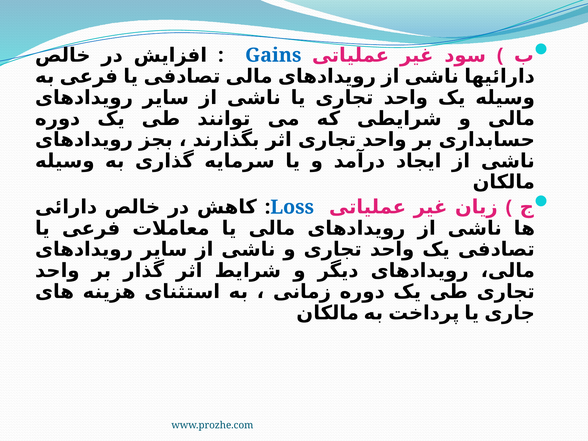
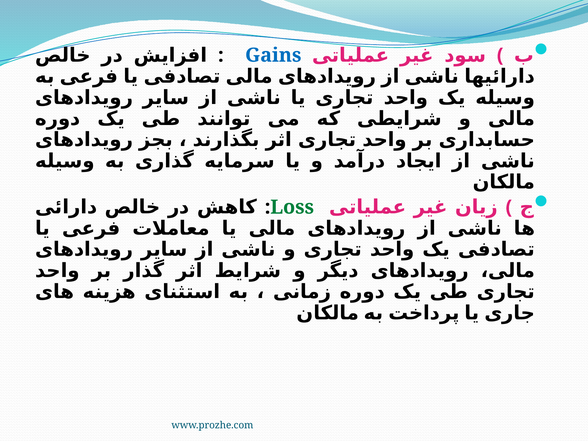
Loss colour: blue -> green (292, 207)
